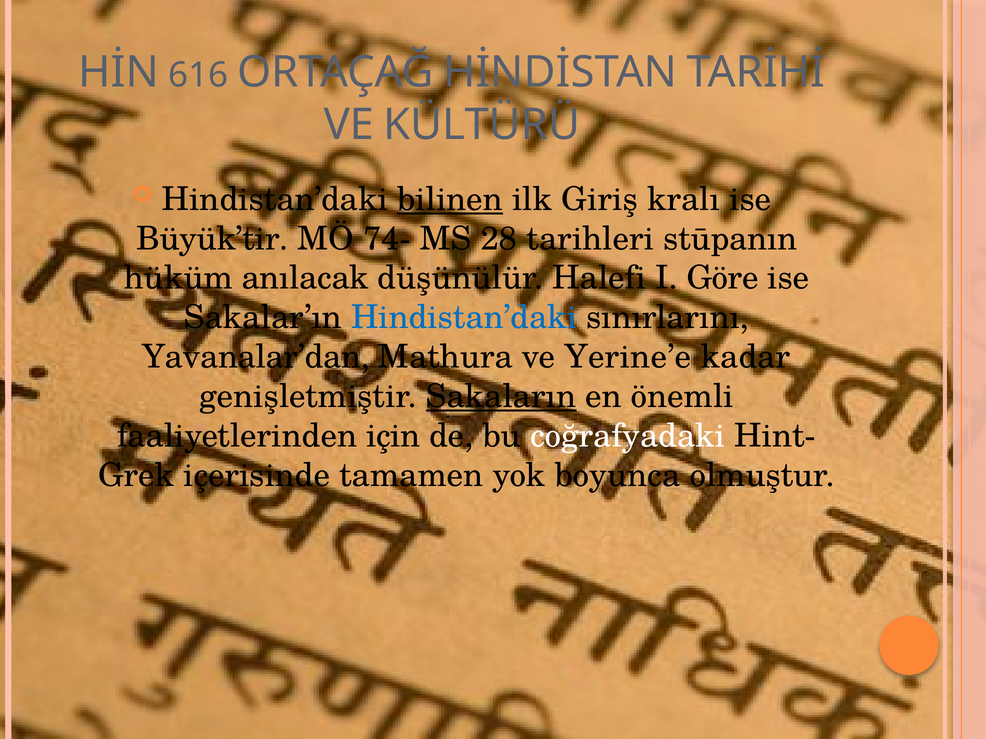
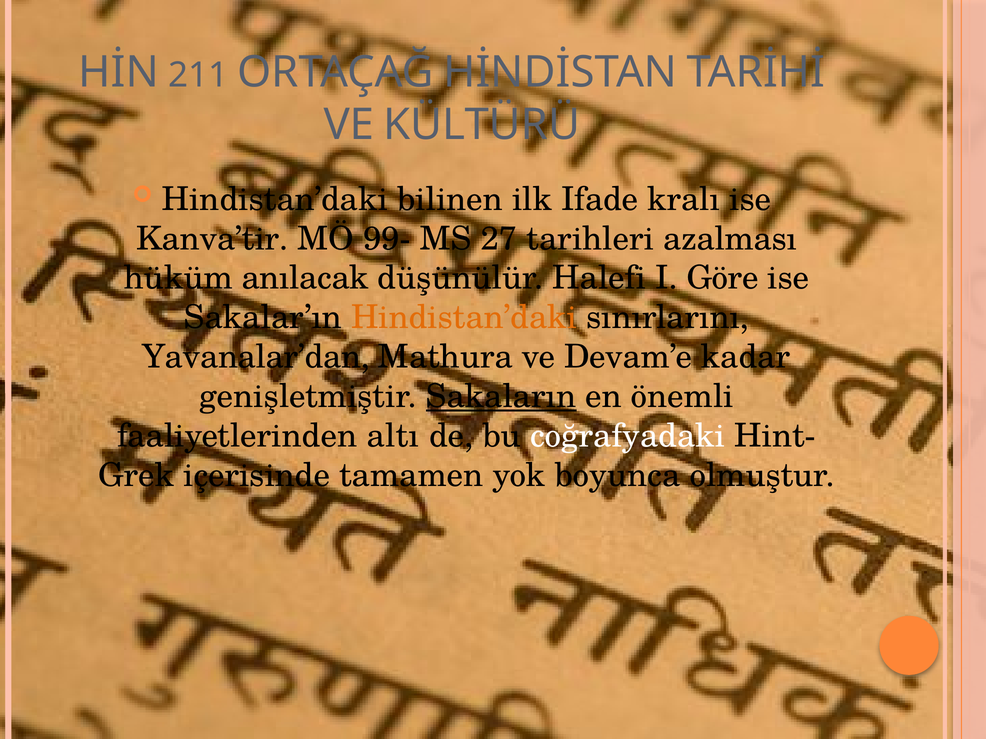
616: 616 -> 211 (198, 75)
bilinen underline: present -> none (450, 199)
Giriş: Giriş -> Ifade (600, 199)
Büyük’tir: Büyük’tir -> Kanva’tir (212, 239)
74-: 74- -> 99- (387, 239)
28: 28 -> 27 (499, 239)
stūpanın: stūpanın -> azalması (730, 239)
Hindistan’daki colour: blue -> orange (464, 318)
Yerine’e: Yerine’e -> Devam’e (628, 357)
için: için -> altı (393, 436)
